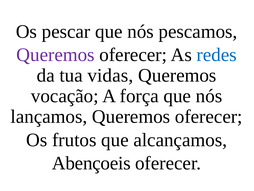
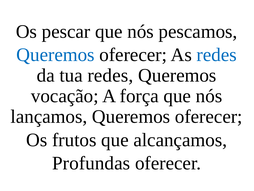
Queremos colour: purple -> blue (55, 55)
tua vidas: vidas -> redes (110, 75)
Abençoeis: Abençoeis -> Profundas (91, 163)
